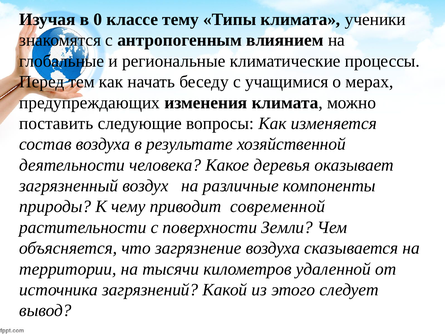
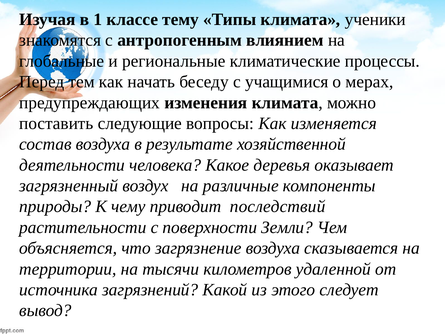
0: 0 -> 1 (98, 19)
современной: современной -> последствий (278, 206)
